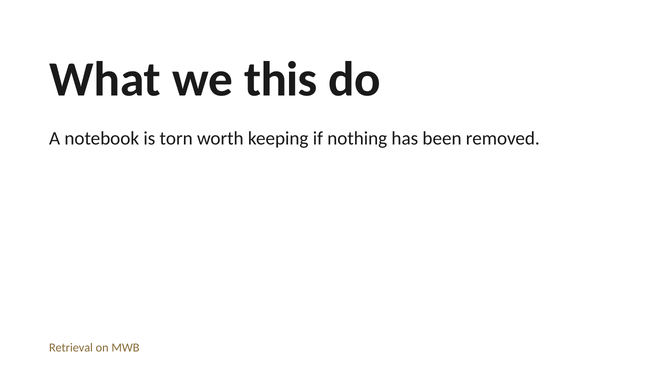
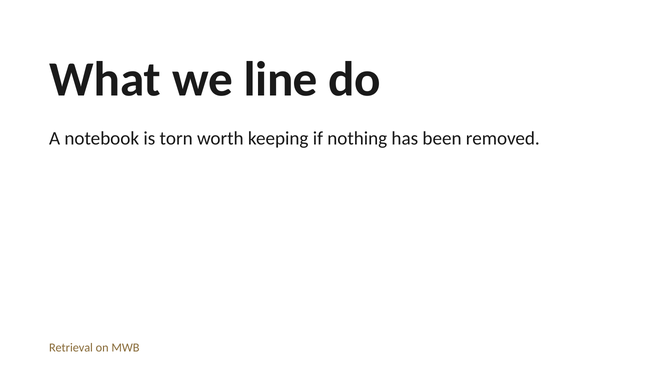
this: this -> line (281, 80)
